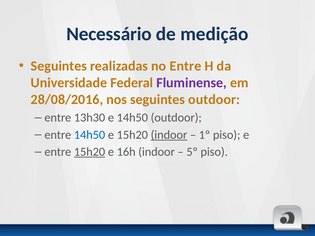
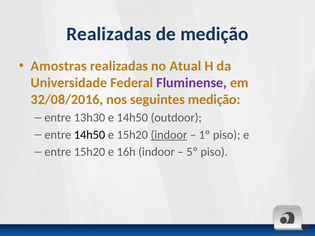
Necessário: Necessário -> Realizadas (109, 34)
Seguintes: Seguintes -> Amostras (59, 66)
no Entre: Entre -> Atual (185, 66)
28/08/2016: 28/08/2016 -> 32/08/2016 (67, 100)
seguintes outdoor: outdoor -> medição (214, 100)
14h50 colour: blue -> black (90, 135)
15h20 underline: present -> none (90, 152)
